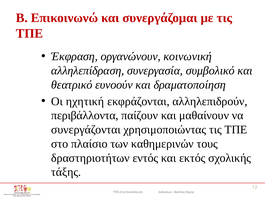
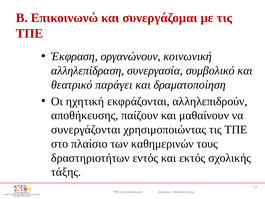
ευνοούν: ευνοούν -> παράγει (114, 85)
περιβάλλοντα: περιβάλλοντα -> αποθήκευσης (85, 115)
